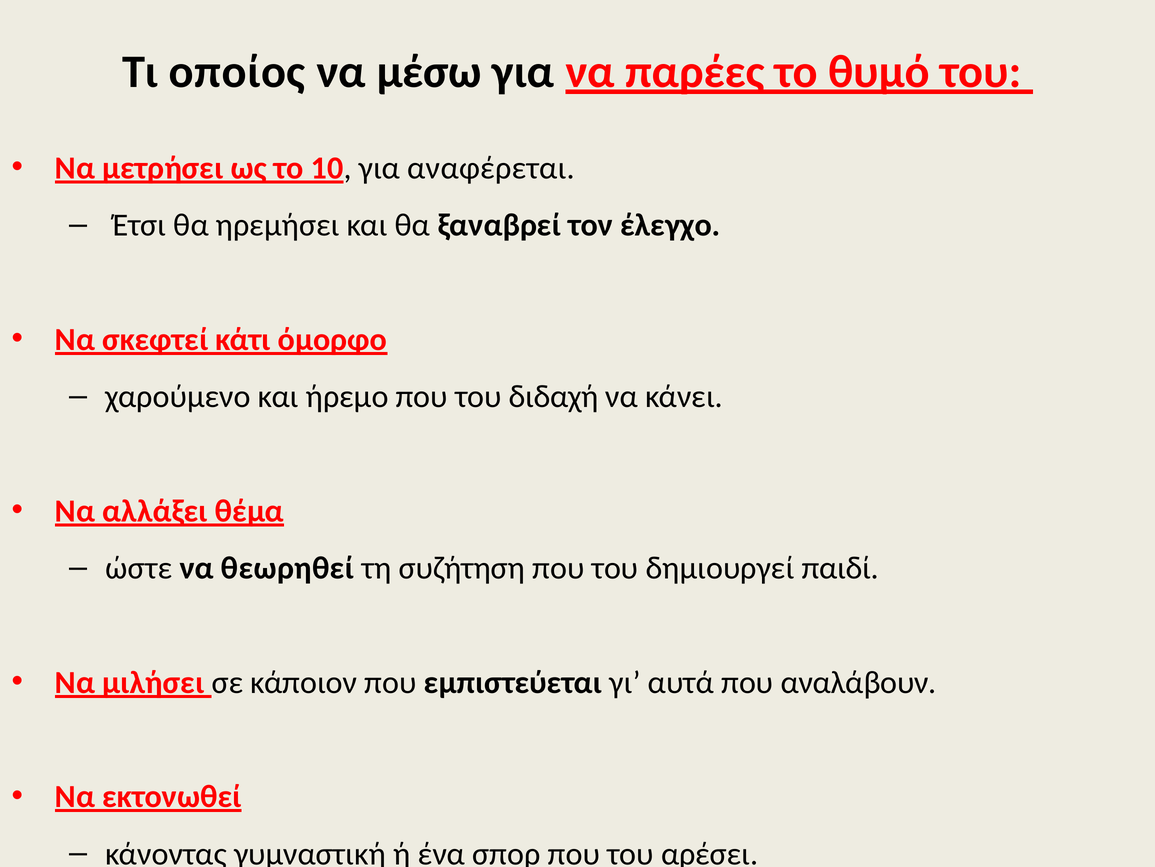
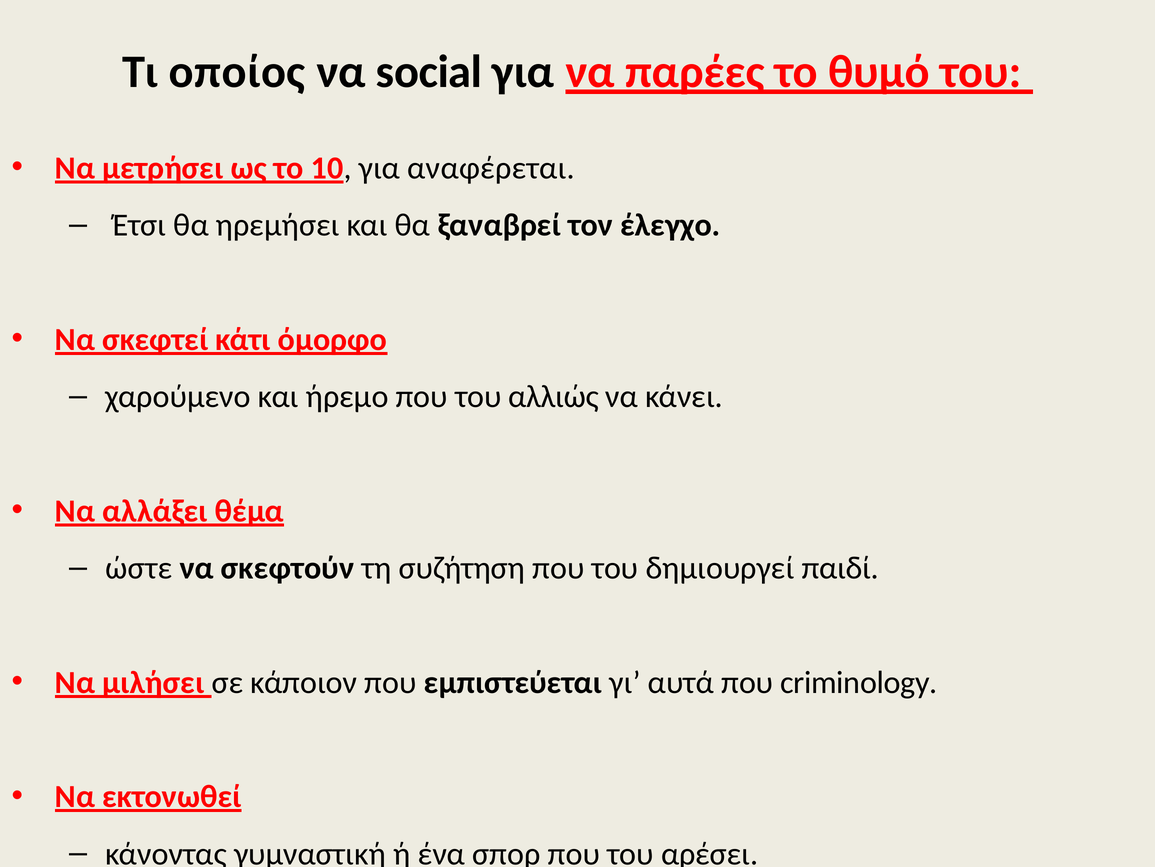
μέσω: μέσω -> social (429, 72)
διδαχή: διδαχή -> αλλιώς (554, 396)
θεωρηθεί: θεωρηθεί -> σκεφτούν (288, 568)
αναλάβουν: αναλάβουν -> criminology (859, 682)
